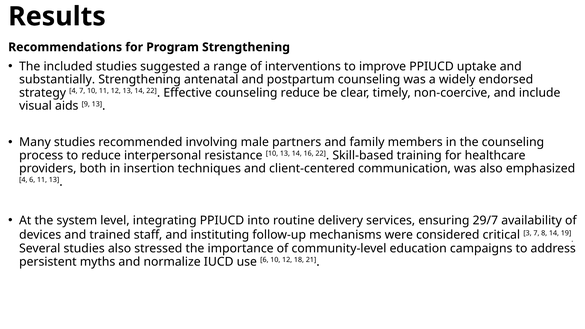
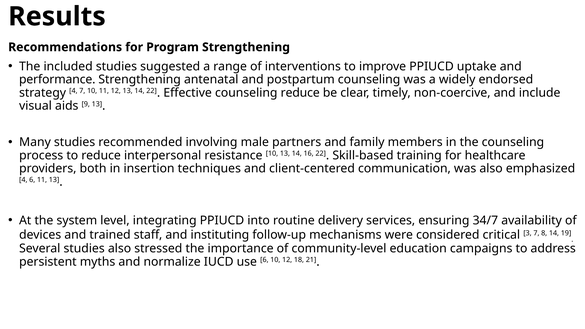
substantially: substantially -> performance (57, 80)
29/7: 29/7 -> 34/7 (485, 220)
